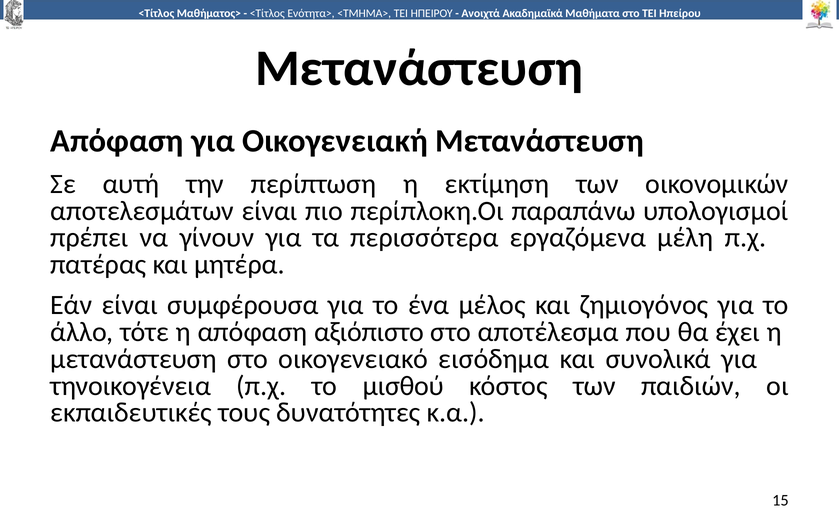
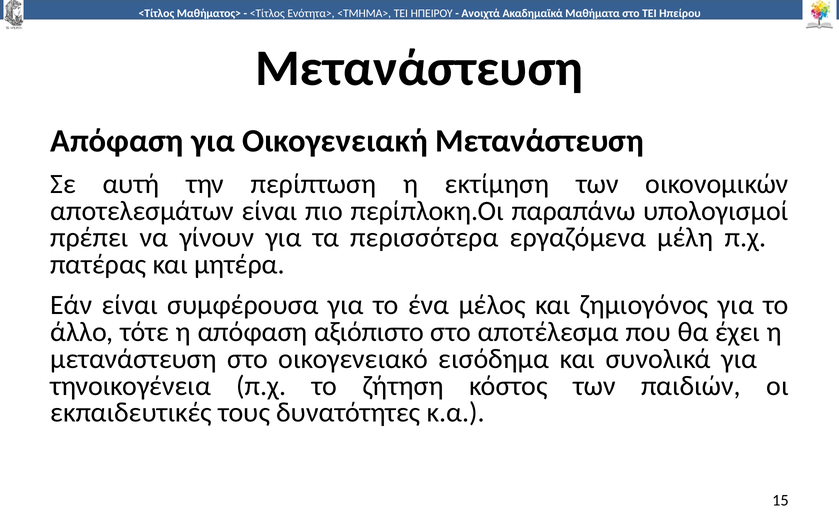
μισθού: μισθού -> ζήτηση (403, 386)
